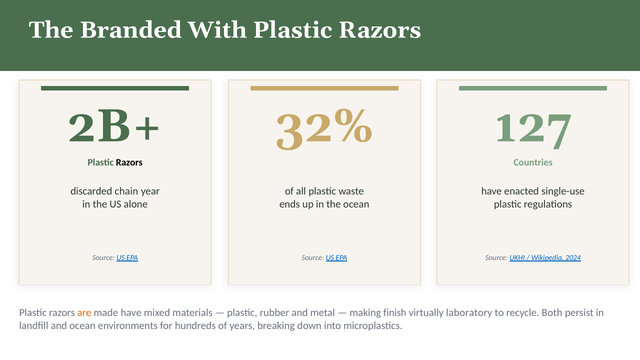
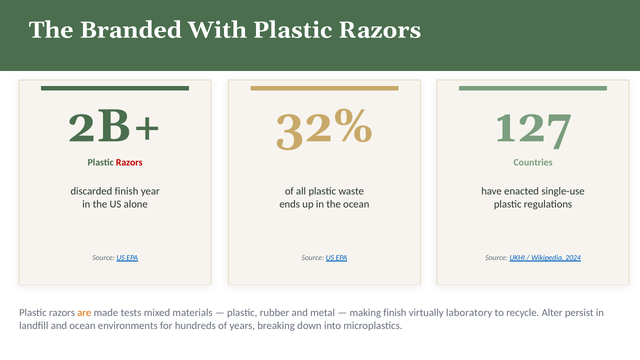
Razors colour: black -> red (129, 163)
discarded chain: chain -> finish (127, 191)
made have: have -> tests (131, 313)
Both: Both -> Alter (552, 313)
